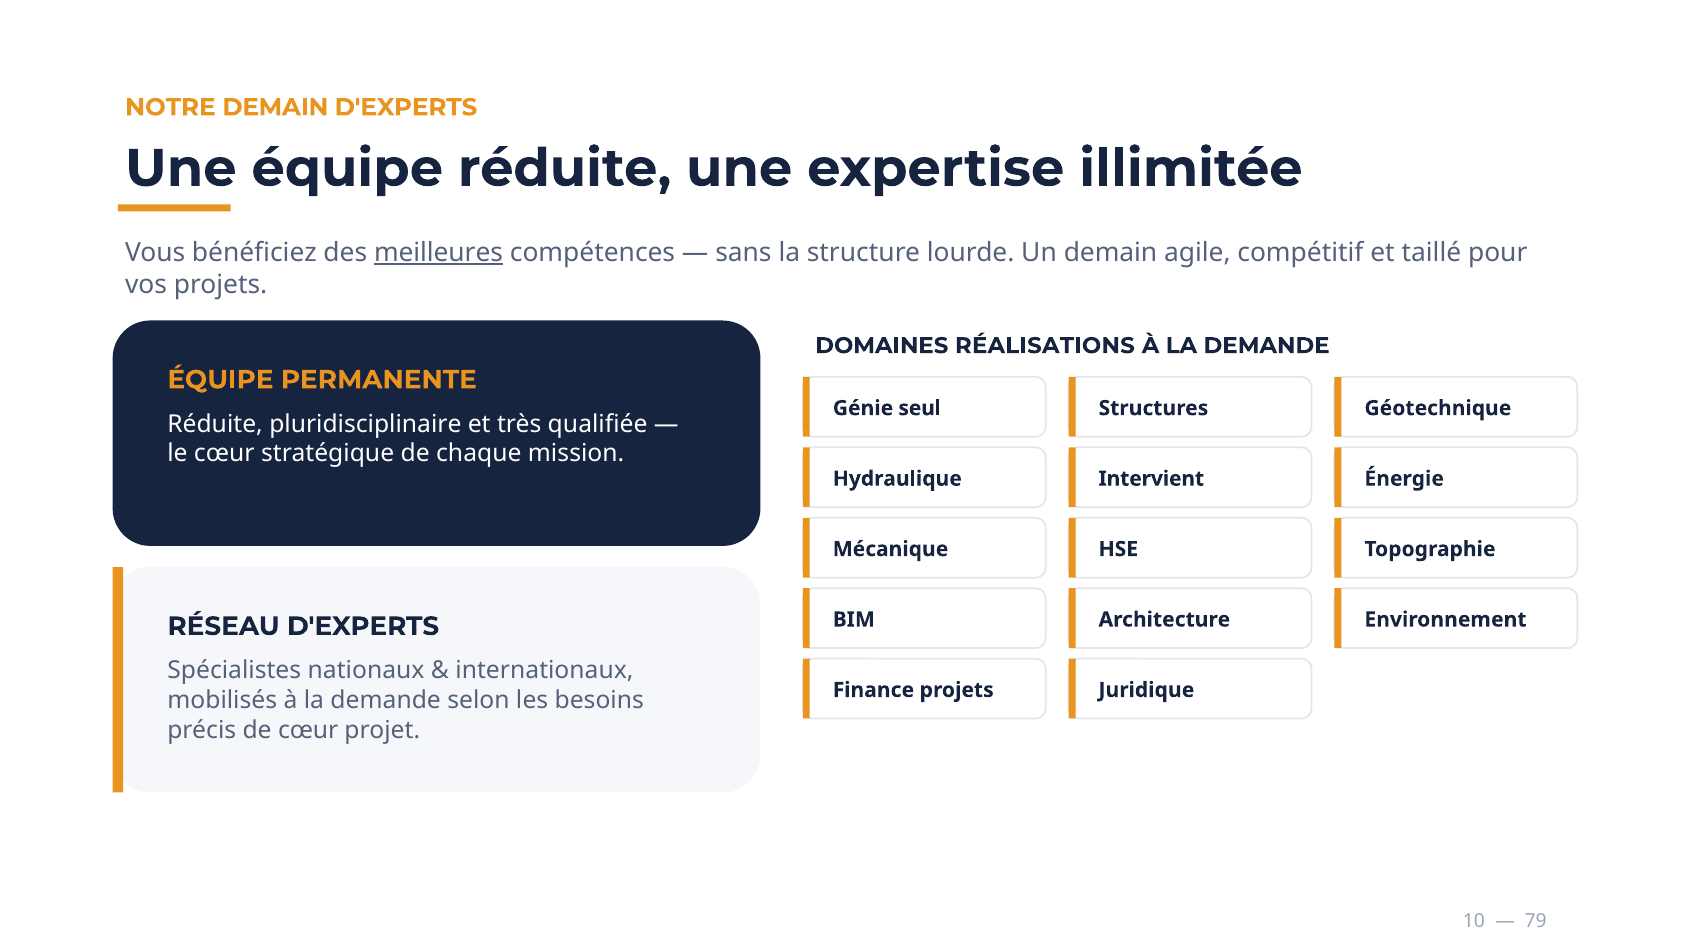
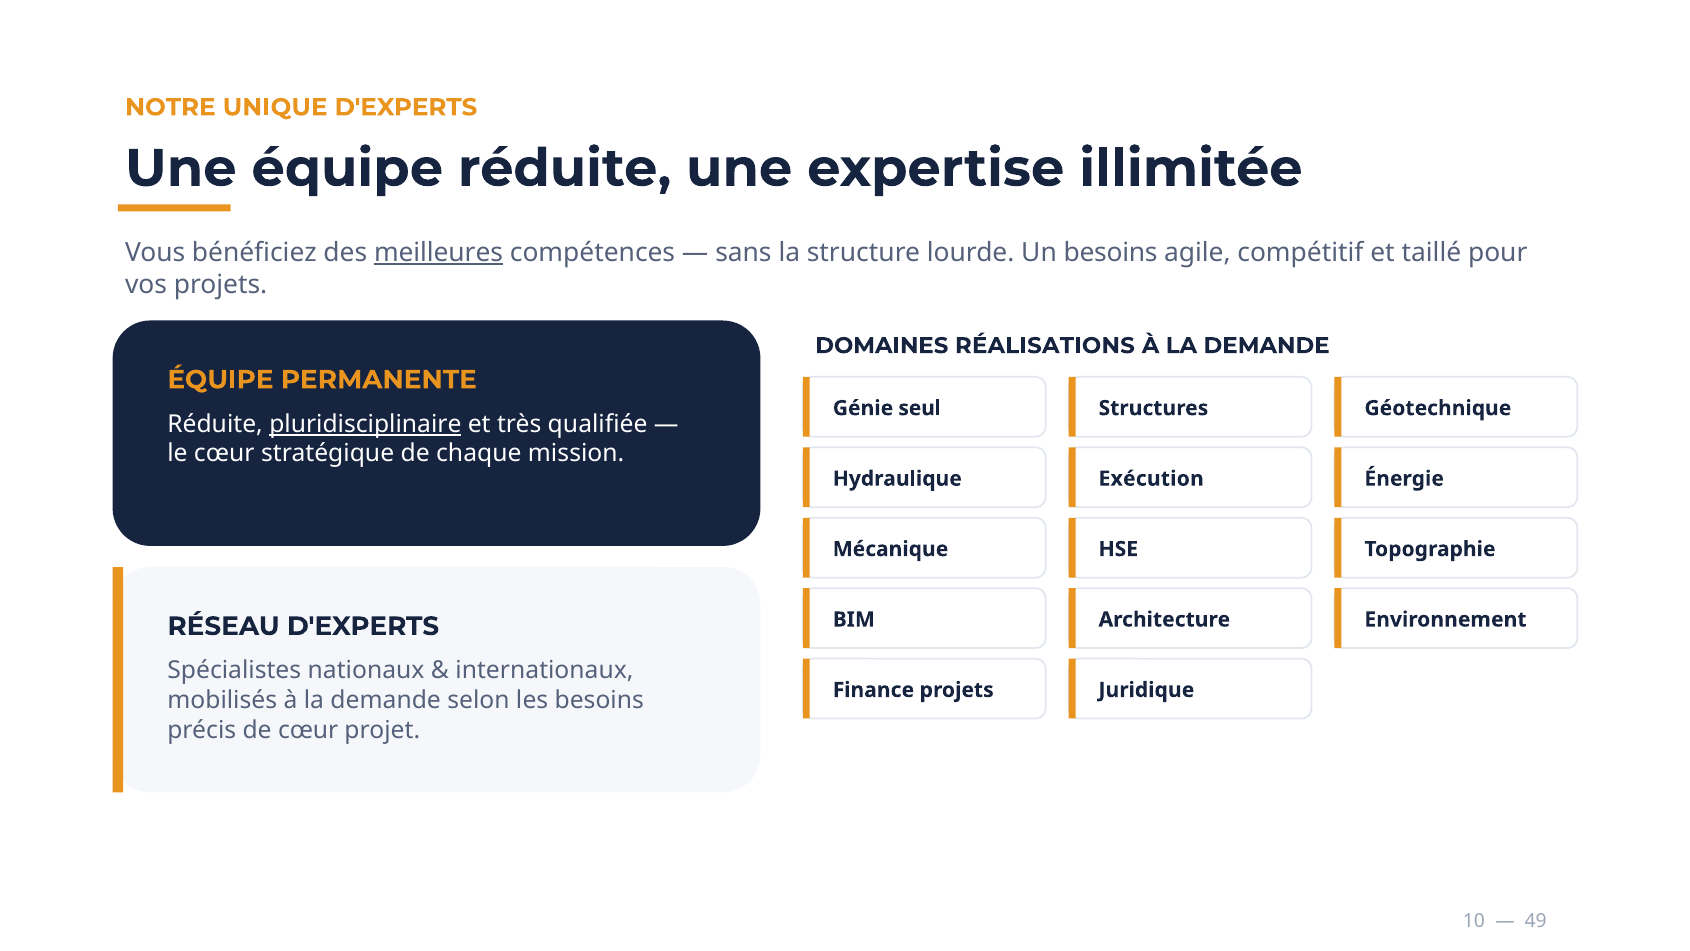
NOTRE DEMAIN: DEMAIN -> UNIQUE (275, 107)
Un demain: demain -> besoins (1111, 253)
pluridisciplinaire underline: none -> present (365, 424)
Intervient: Intervient -> Exécution (1151, 479)
79: 79 -> 49 (1536, 920)
